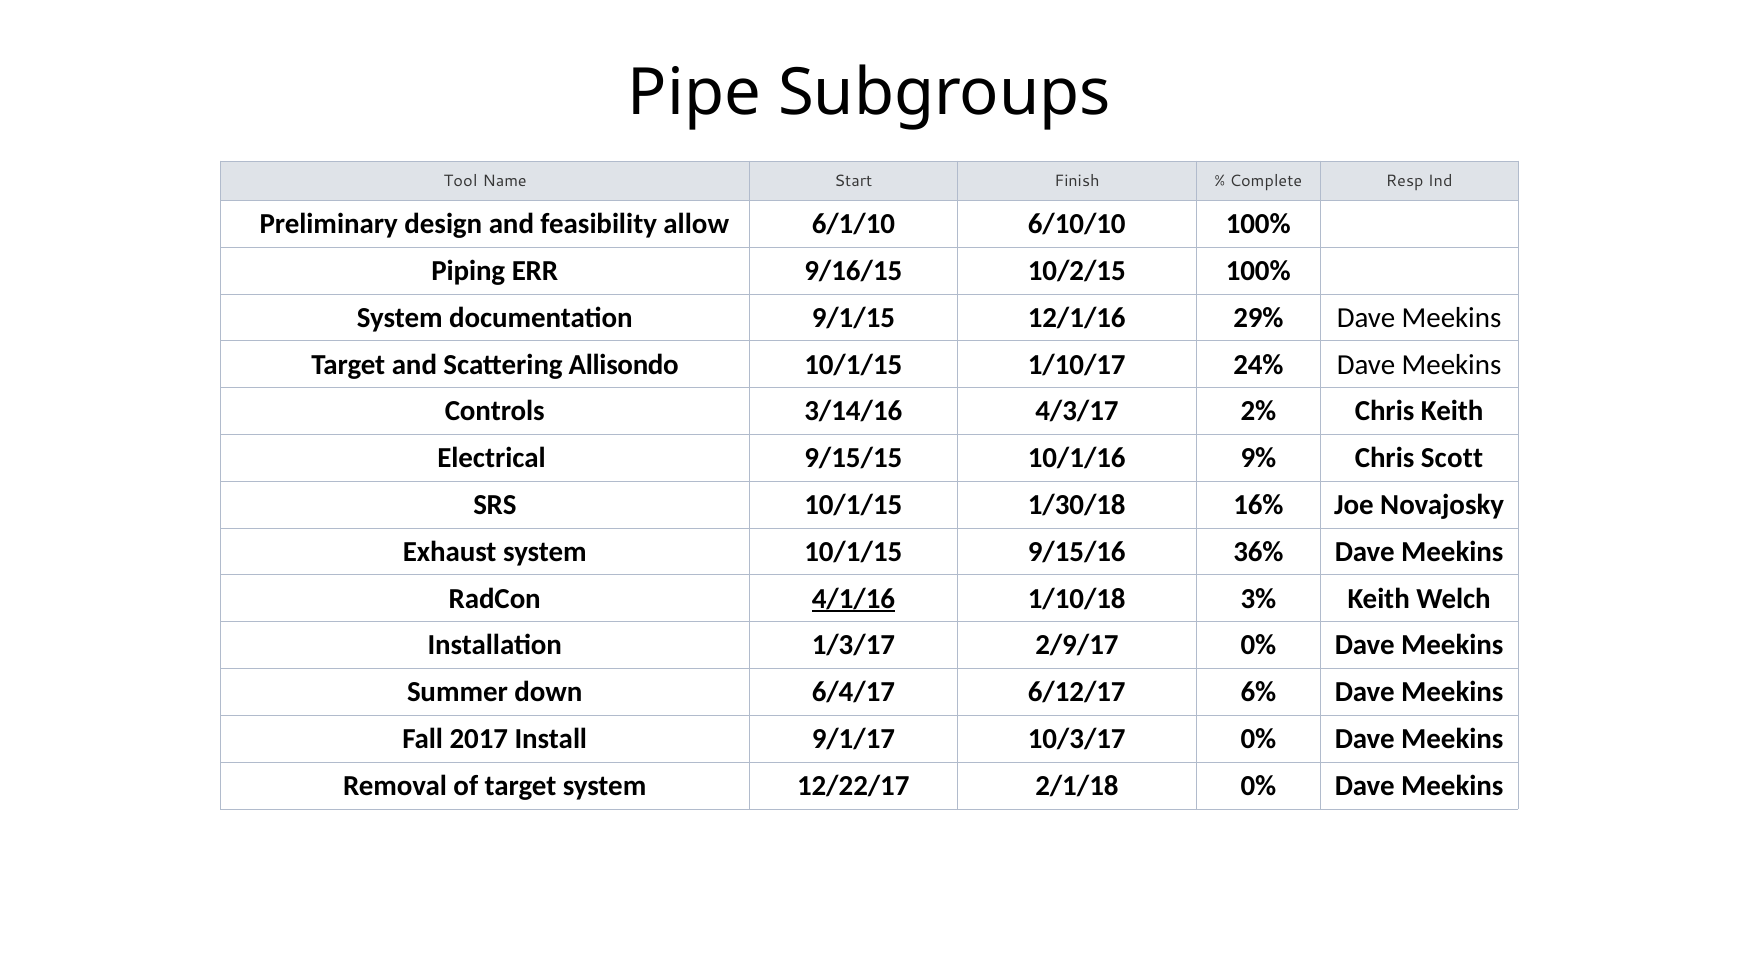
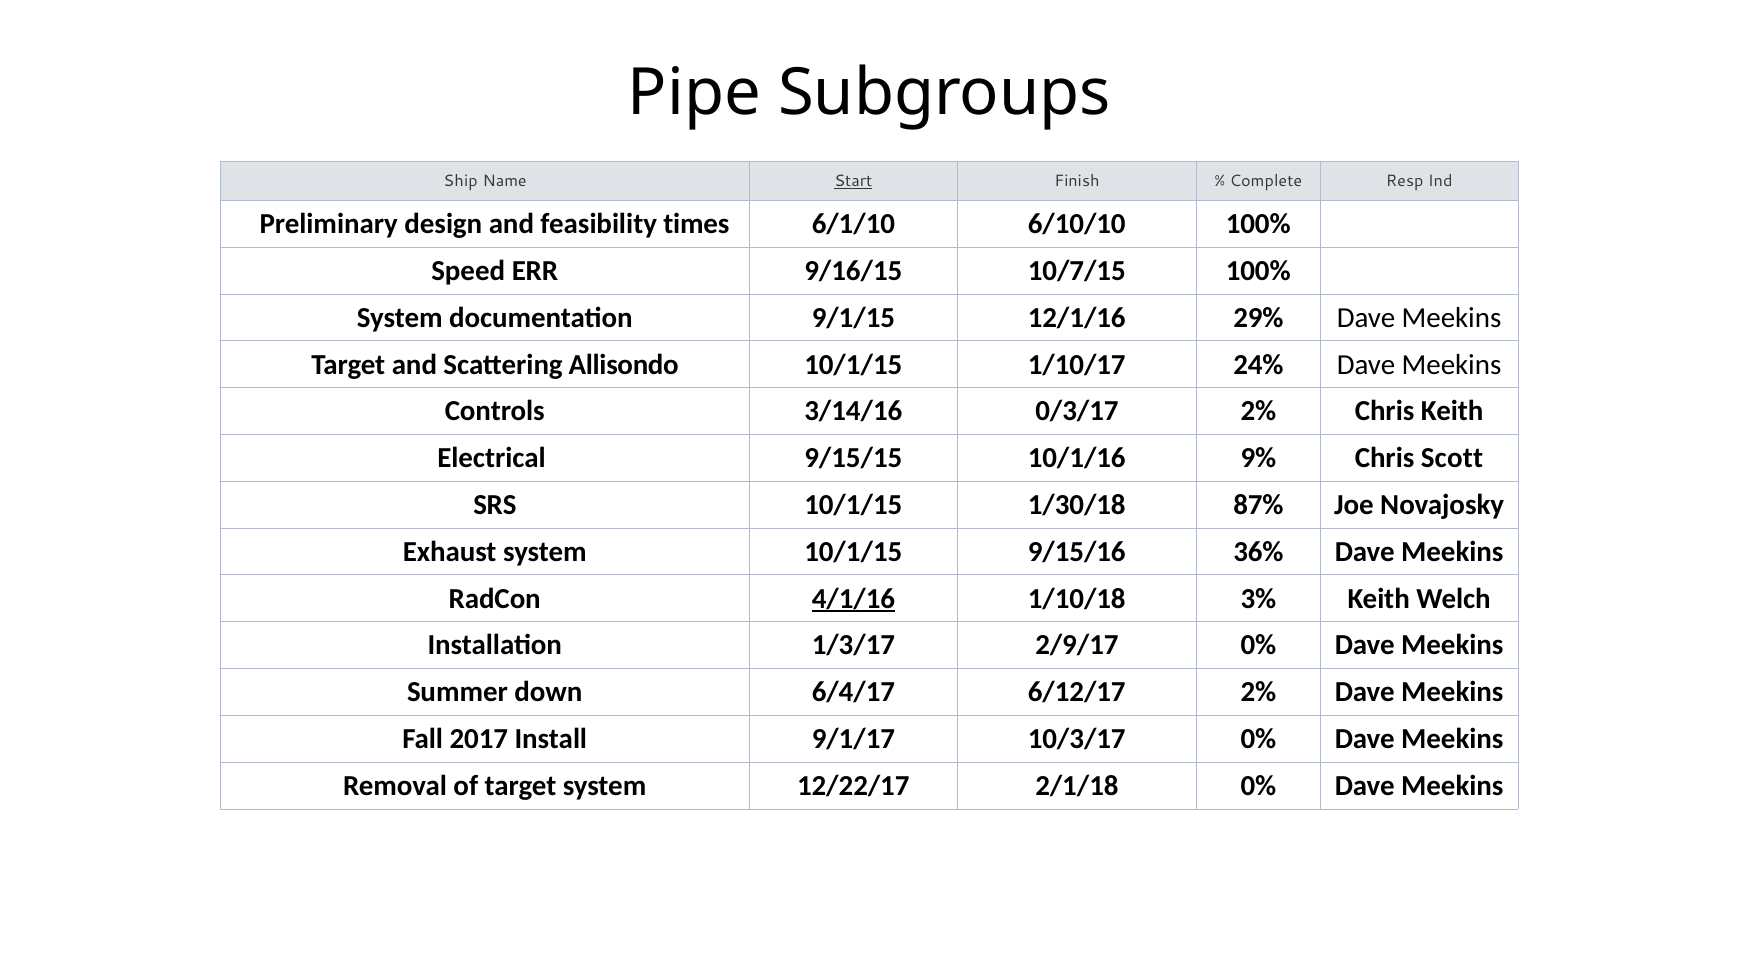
Tool: Tool -> Ship (461, 182)
Start underline: none -> present (853, 182)
allow: allow -> times (696, 224)
Piping: Piping -> Speed (468, 271)
10/2/15: 10/2/15 -> 10/7/15 (1077, 271)
4/3/17: 4/3/17 -> 0/3/17 (1077, 411)
16%: 16% -> 87% (1258, 505)
6/12/17 6%: 6% -> 2% (1258, 692)
